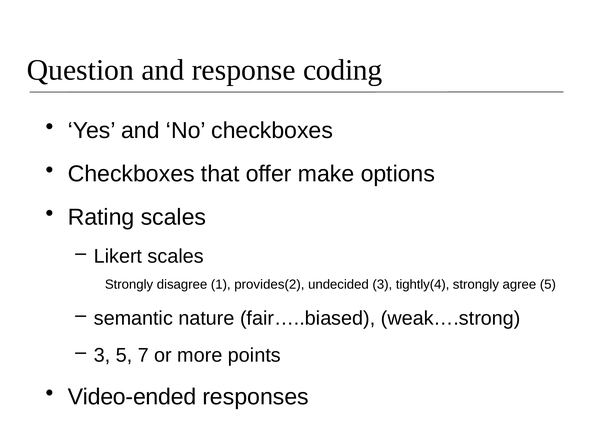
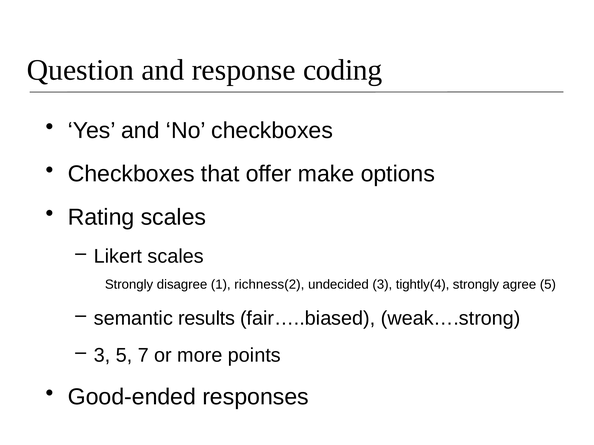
provides(2: provides(2 -> richness(2 (269, 285)
nature: nature -> results (207, 319)
Video-ended: Video-ended -> Good-ended (132, 397)
